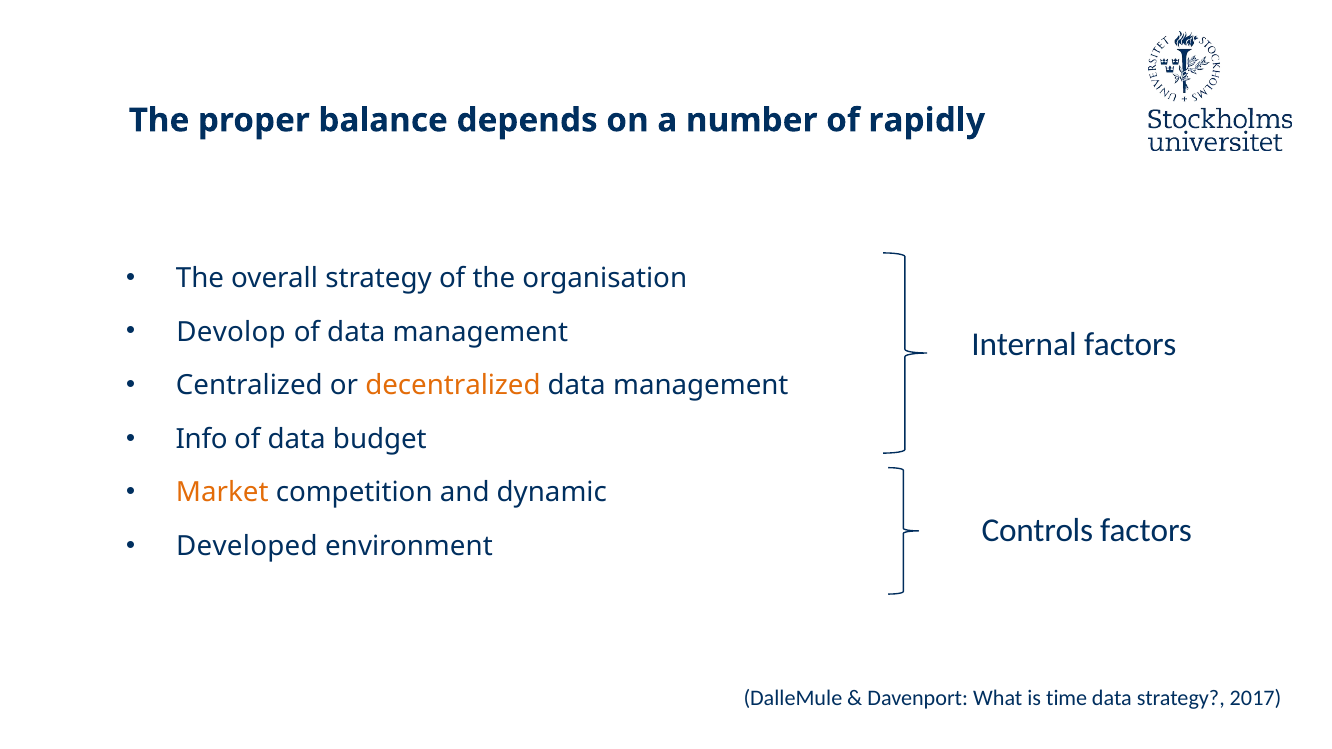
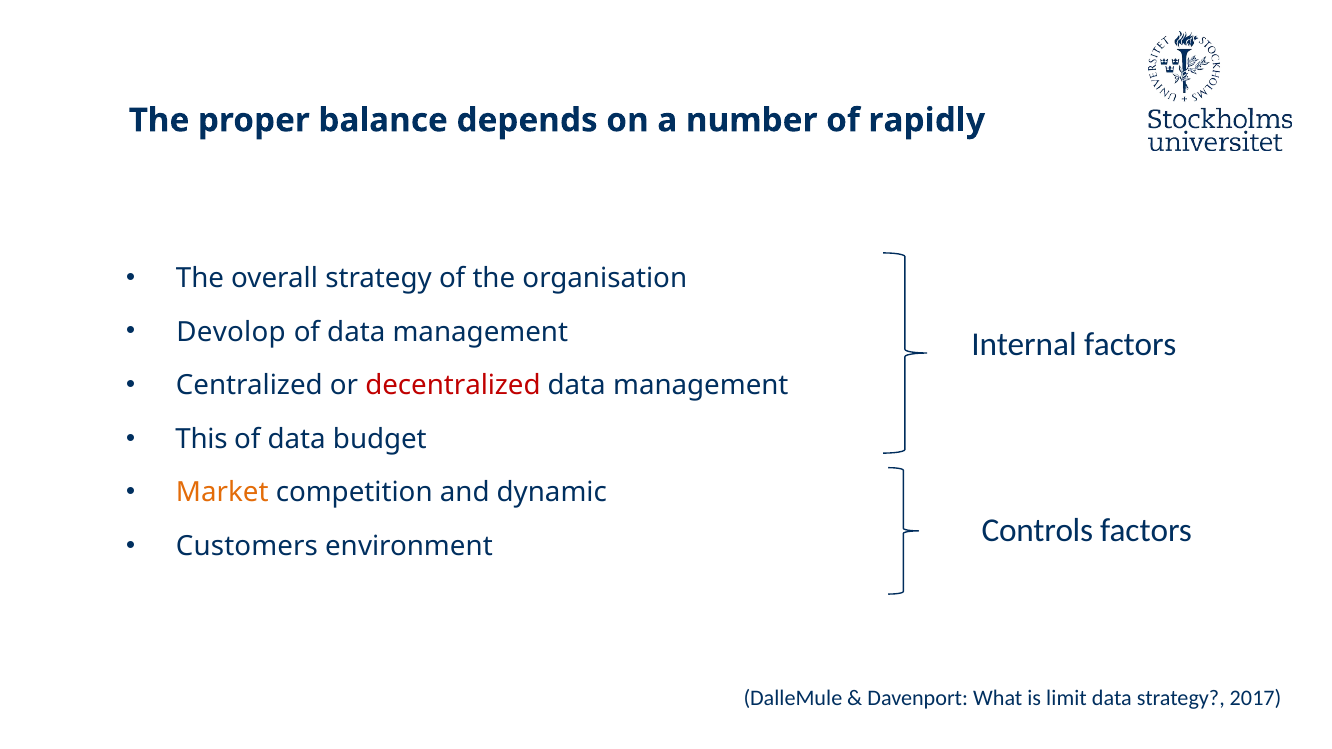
decentralized colour: orange -> red (453, 386)
Info: Info -> This (202, 439)
Developed: Developed -> Customers (247, 547)
time: time -> limit (1067, 698)
